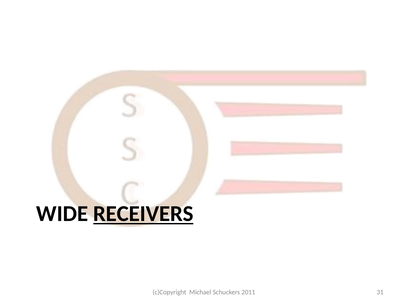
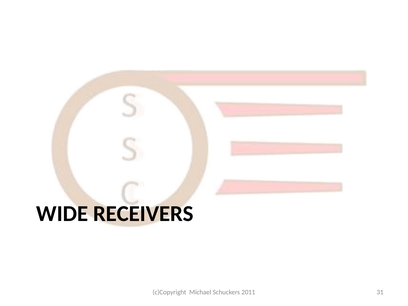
RECEIVERS underline: present -> none (143, 214)
